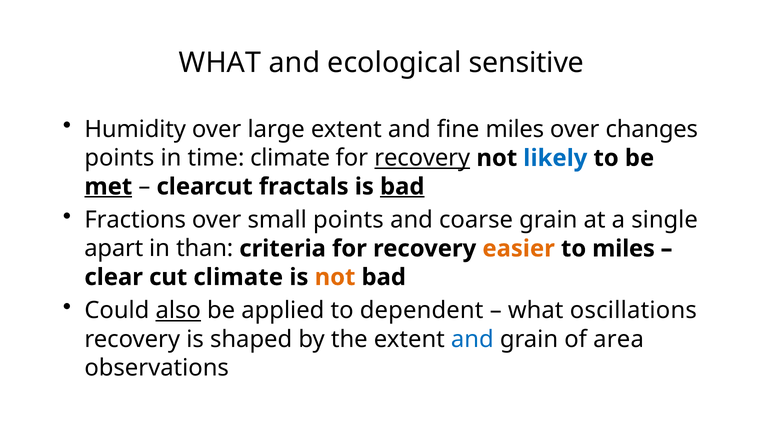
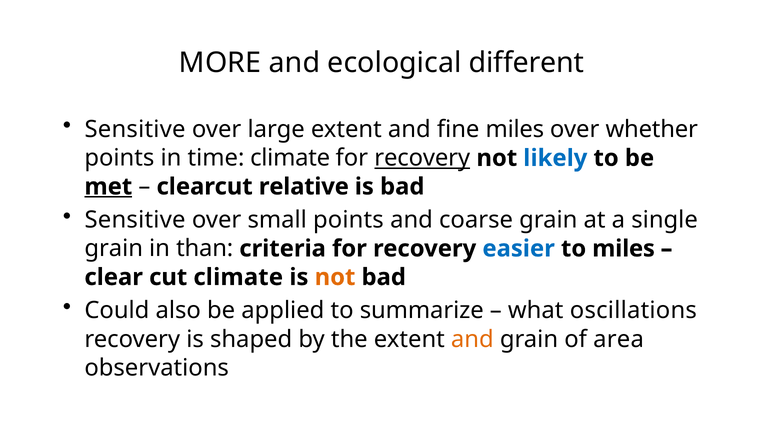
WHAT: WHAT -> MORE (220, 63)
sensitive: sensitive -> different (526, 63)
Humidity: Humidity -> Sensitive (135, 129)
changes: changes -> whether (652, 129)
fractals: fractals -> relative (304, 187)
bad underline: present -> none (402, 187)
Fractions: Fractions -> Sensitive (135, 220)
apart: apart -> grain (114, 249)
easier colour: orange -> blue (519, 249)
also underline: present -> none (178, 311)
dependent: dependent -> summarize (422, 311)
and colour: blue -> orange (472, 339)
